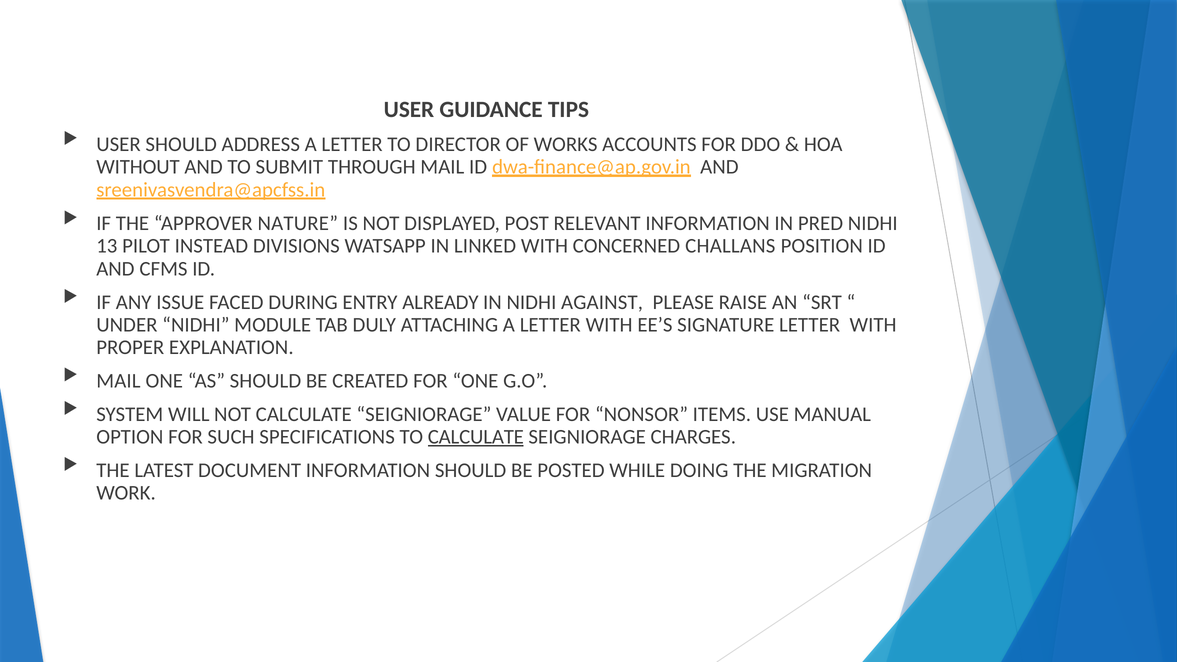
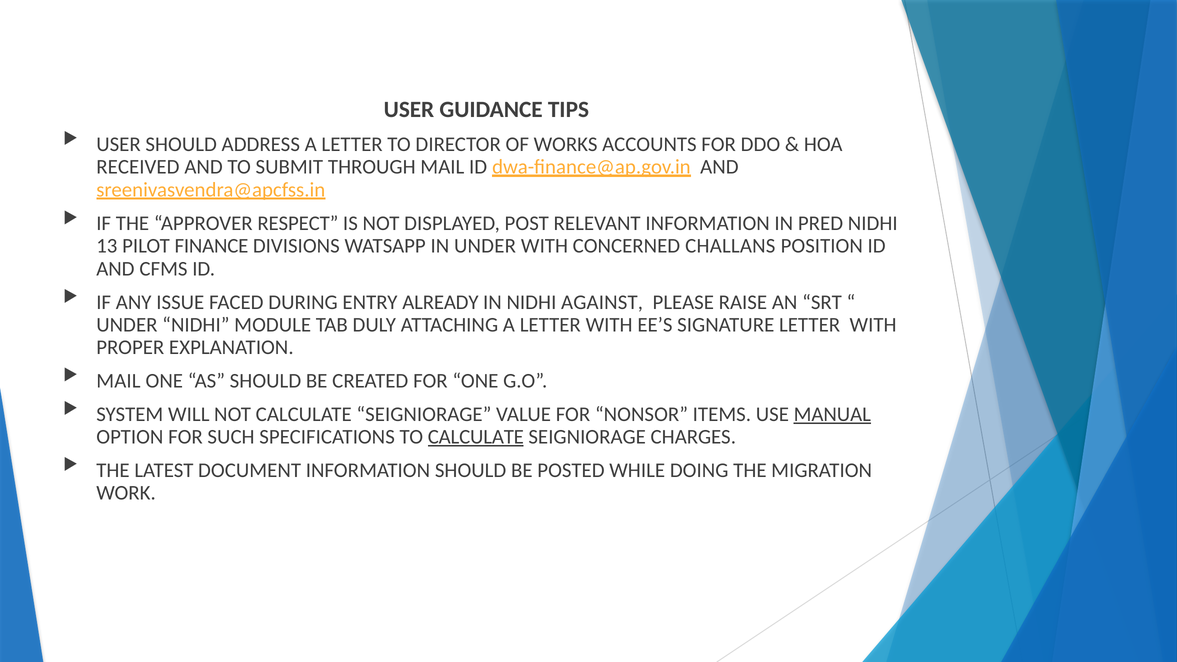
WITHOUT: WITHOUT -> RECEIVED (138, 167)
NATURE: NATURE -> RESPECT (298, 224)
INSTEAD: INSTEAD -> FINANCE (211, 246)
IN LINKED: LINKED -> UNDER (485, 246)
MANUAL underline: none -> present (832, 414)
